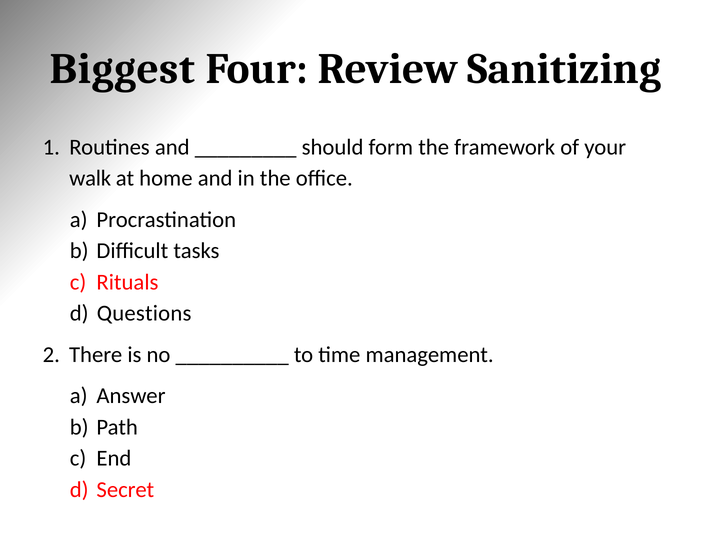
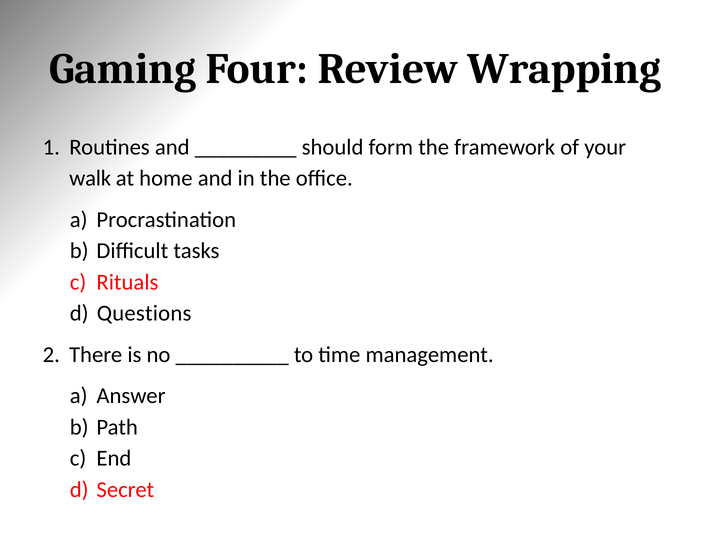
Biggest: Biggest -> Gaming (123, 69)
Sanitizing: Sanitizing -> Wrapping (564, 69)
